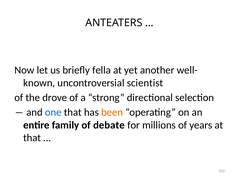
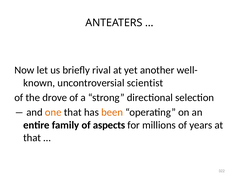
fella: fella -> rival (102, 70)
one colour: blue -> orange (53, 112)
debate: debate -> aspects (109, 125)
